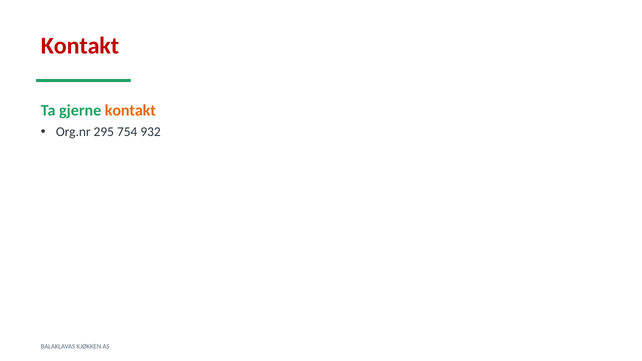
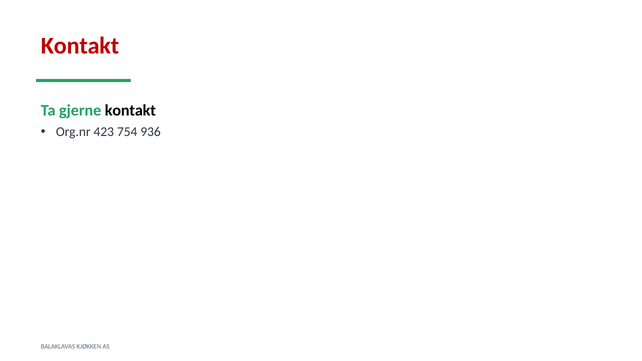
kontakt colour: orange -> black (130, 111)
295: 295 -> 423 (104, 132)
932: 932 -> 936 (151, 132)
